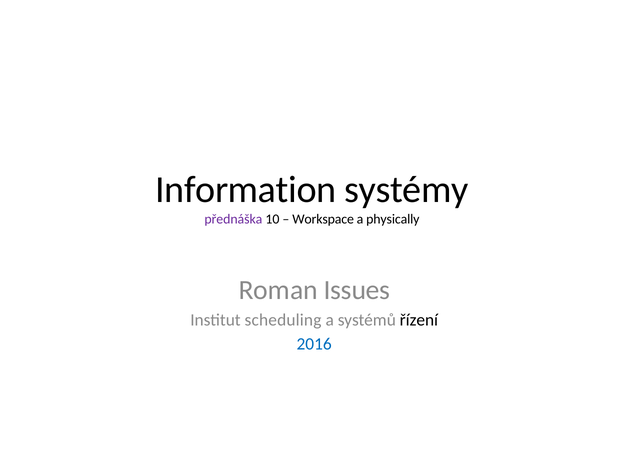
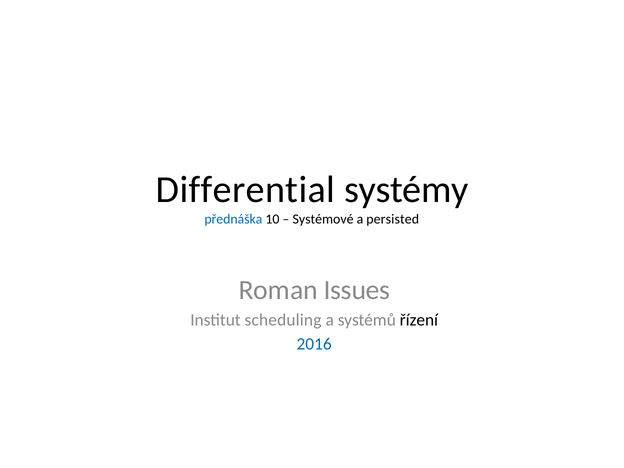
Information: Information -> Differential (245, 190)
přednáška colour: purple -> blue (233, 219)
Workspace: Workspace -> Systémové (323, 219)
physically: physically -> persisted (393, 219)
